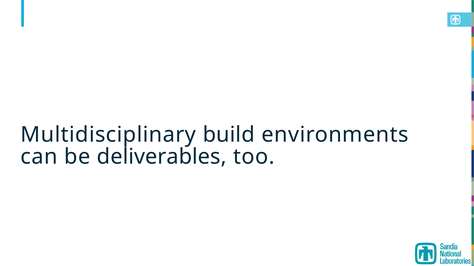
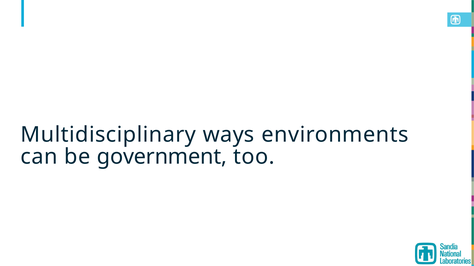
build: build -> ways (229, 135)
deliverables: deliverables -> government (162, 157)
